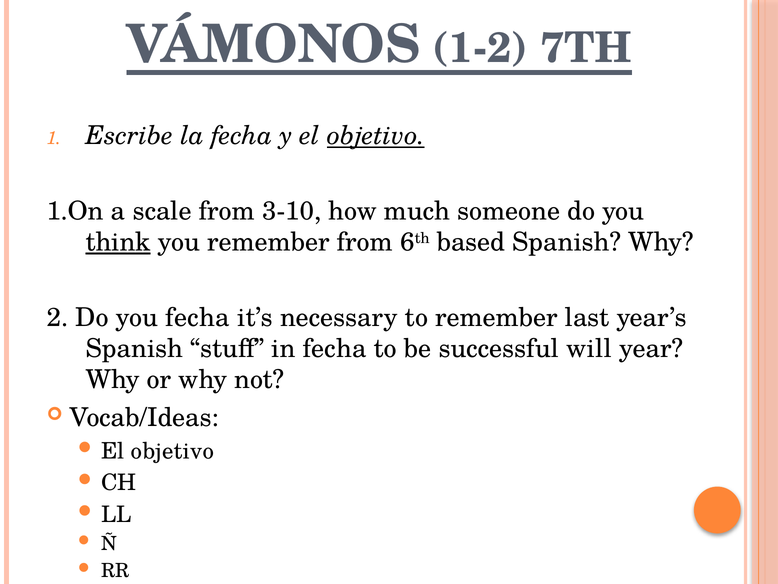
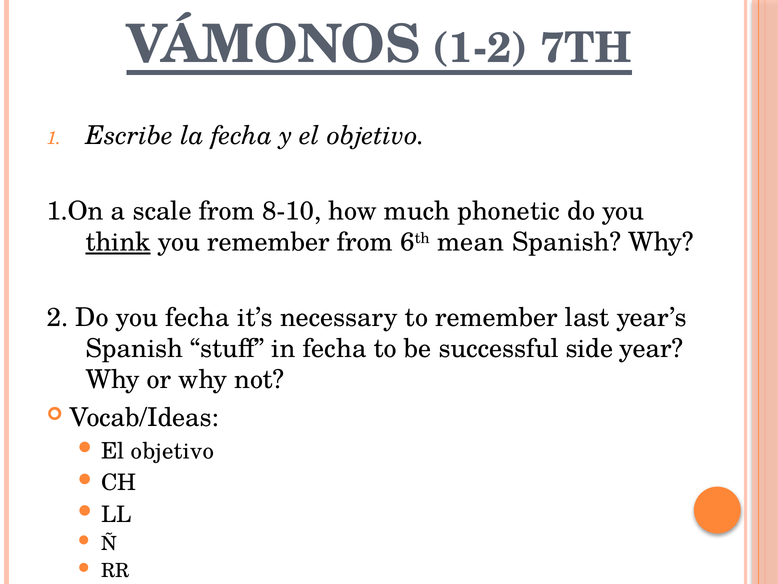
objetivo underline: present -> none (376, 136)
3-10: 3-10 -> 8-10 (292, 211)
someone: someone -> phonetic (509, 211)
based: based -> mean (471, 242)
will: will -> side (589, 348)
